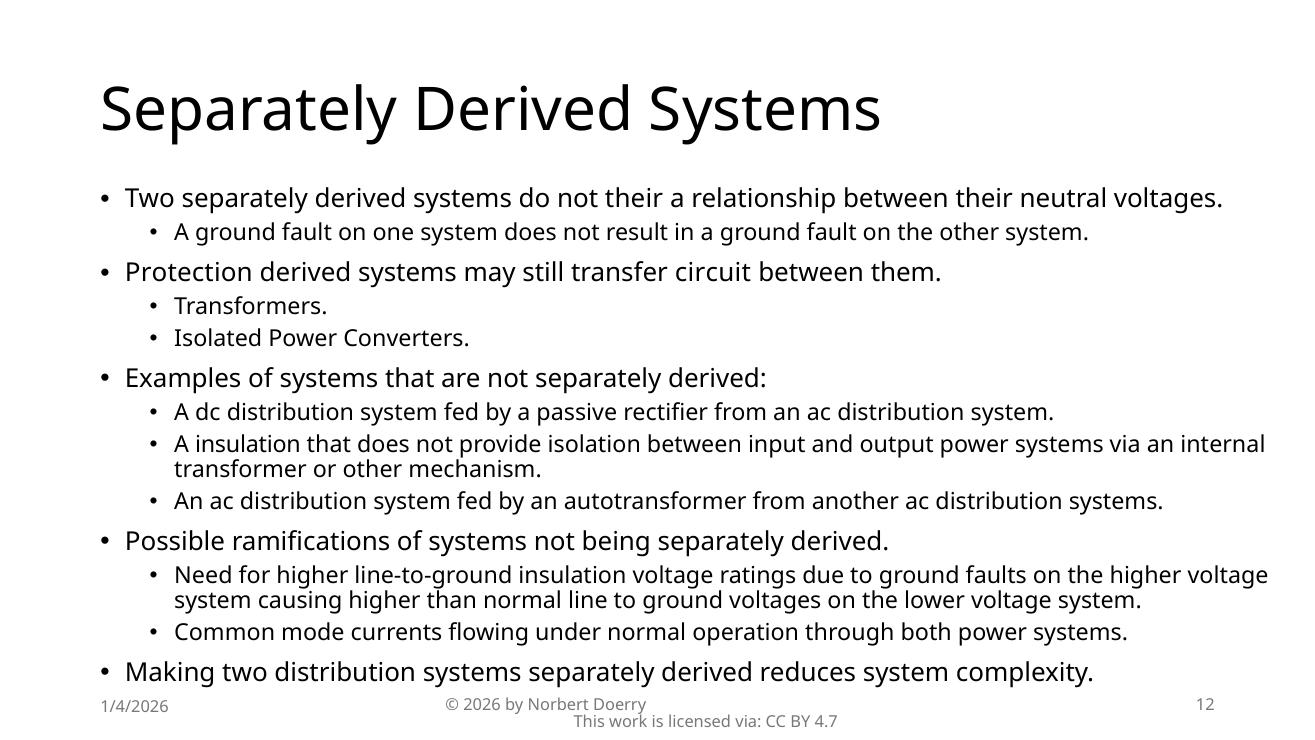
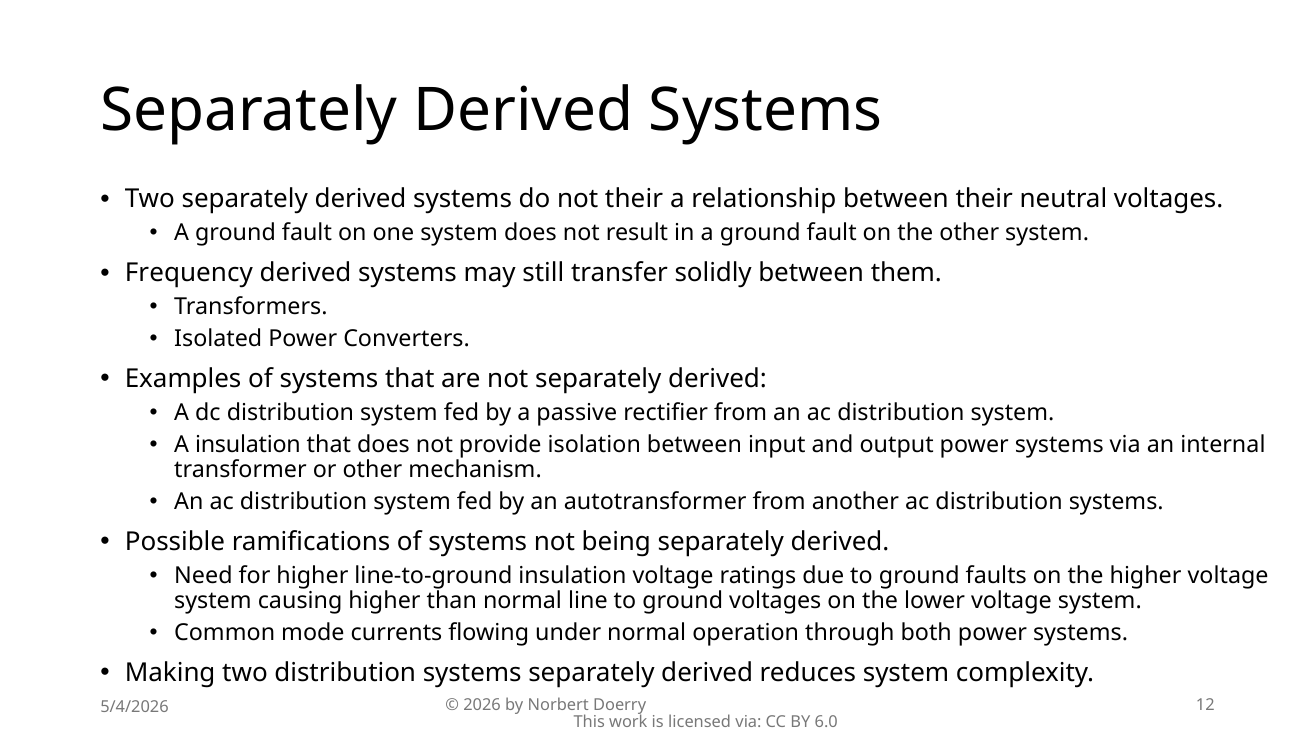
Protection: Protection -> Frequency (189, 273)
circuit: circuit -> solidly (713, 273)
1/4/2026: 1/4/2026 -> 5/4/2026 (135, 706)
4.7: 4.7 -> 6.0 (826, 721)
